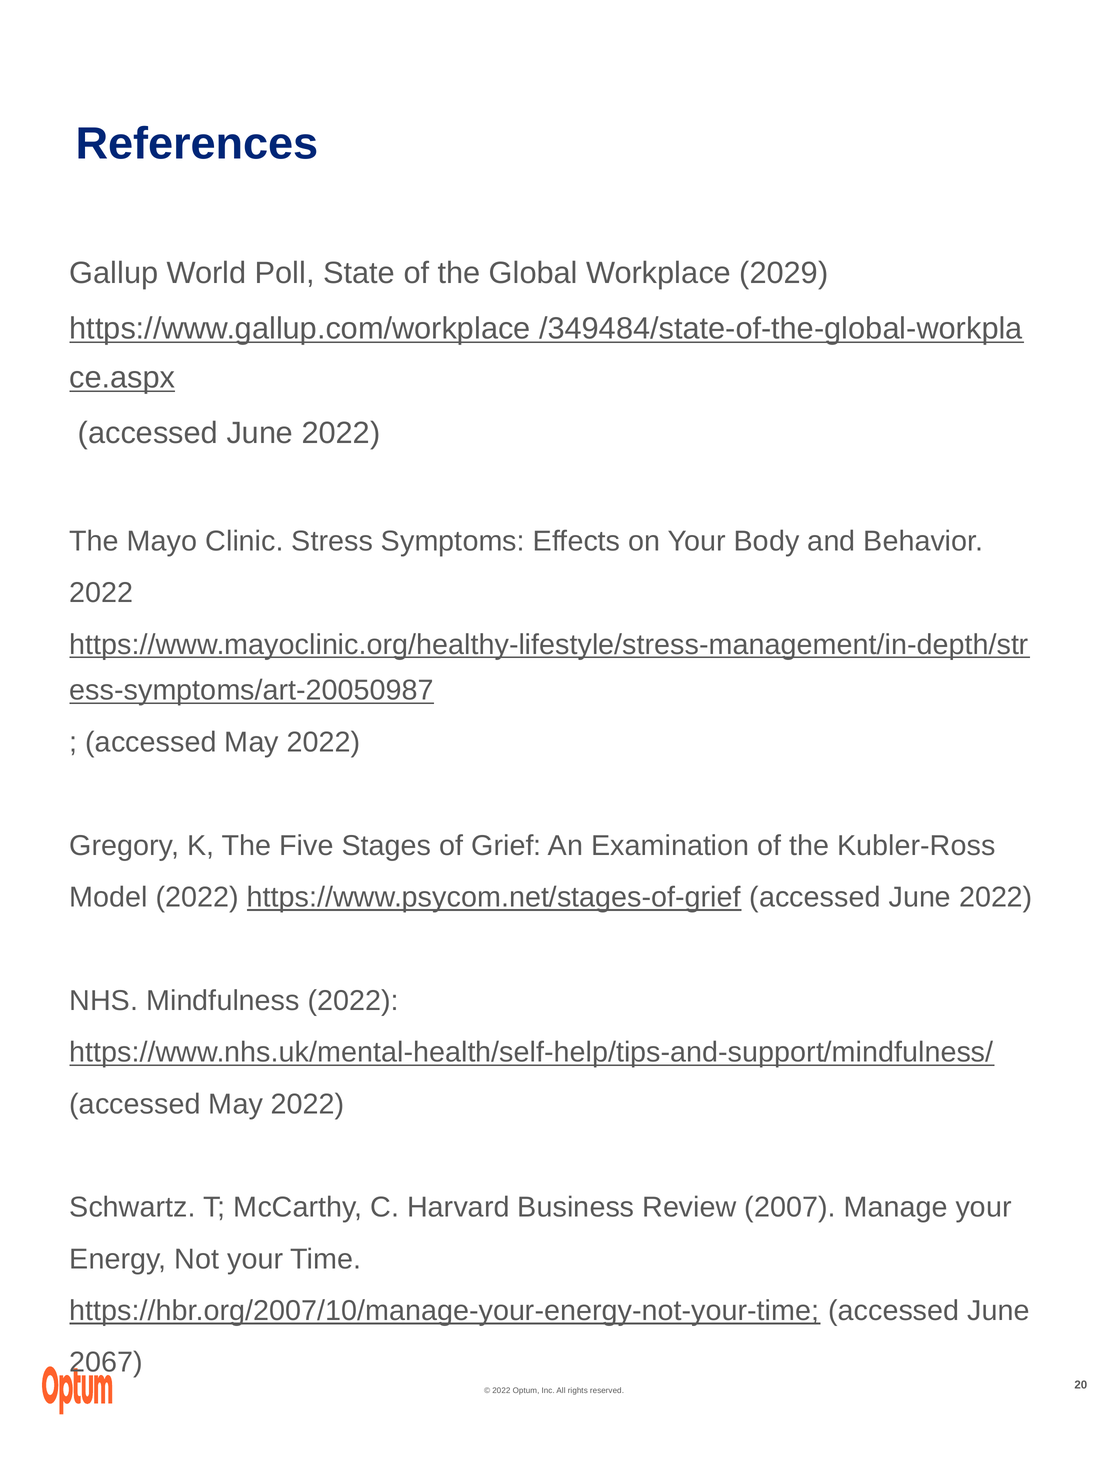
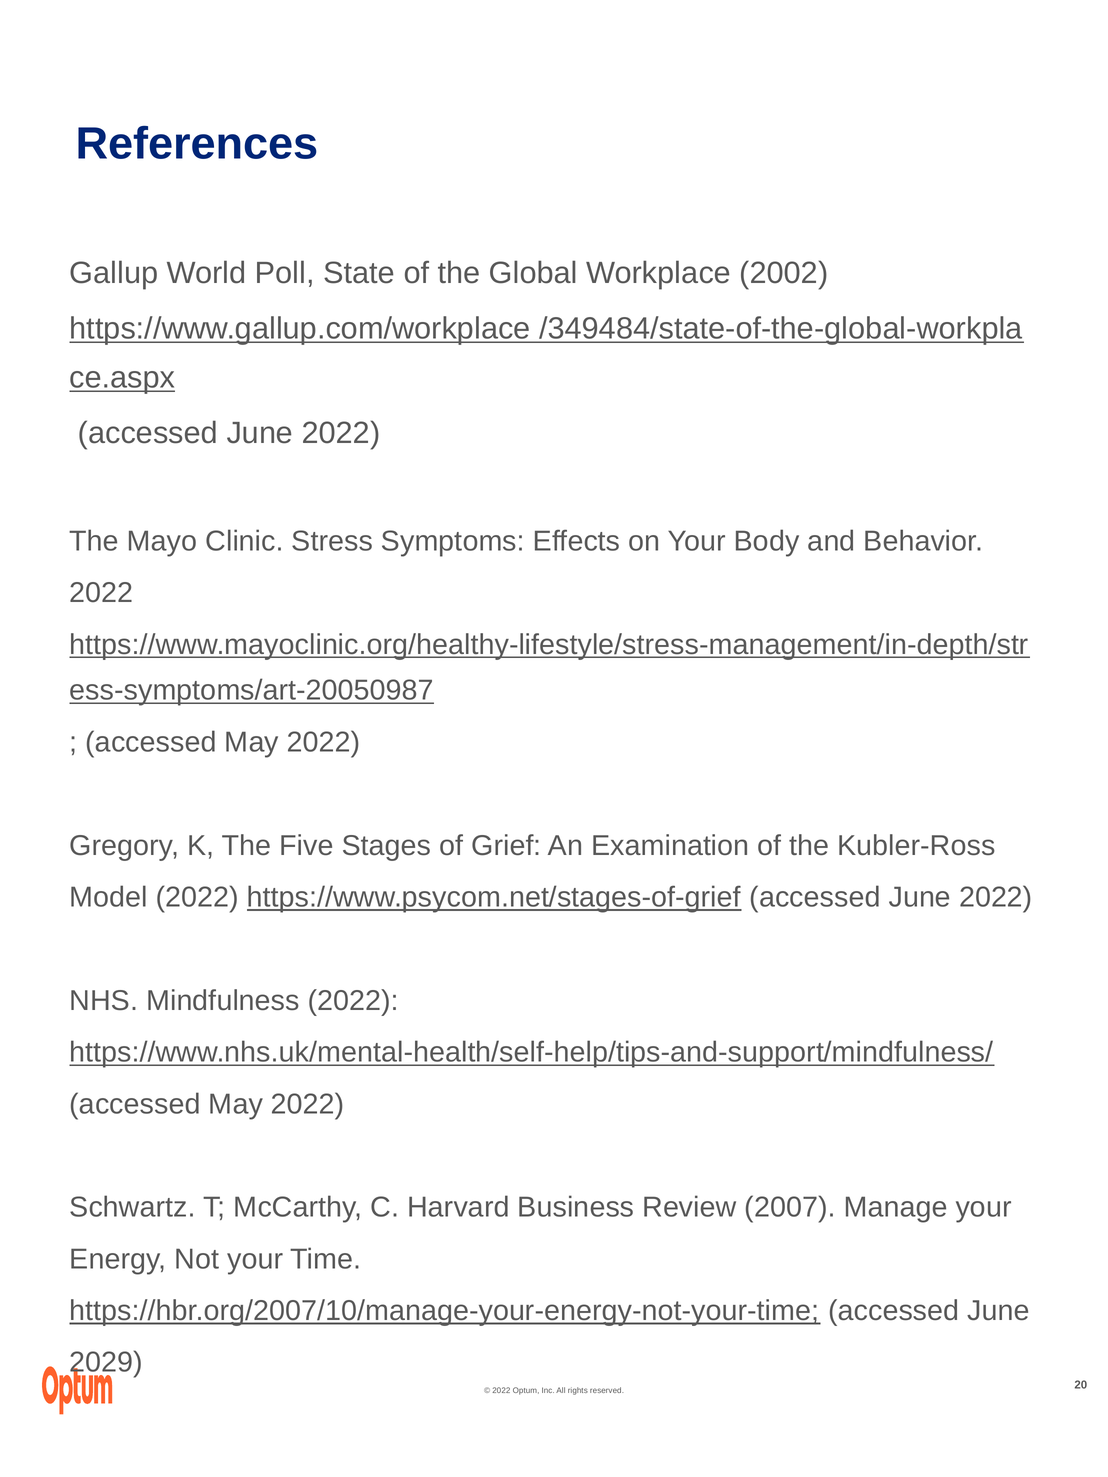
2029: 2029 -> 2002 (784, 273)
2067: 2067 -> 2029 (106, 1363)
